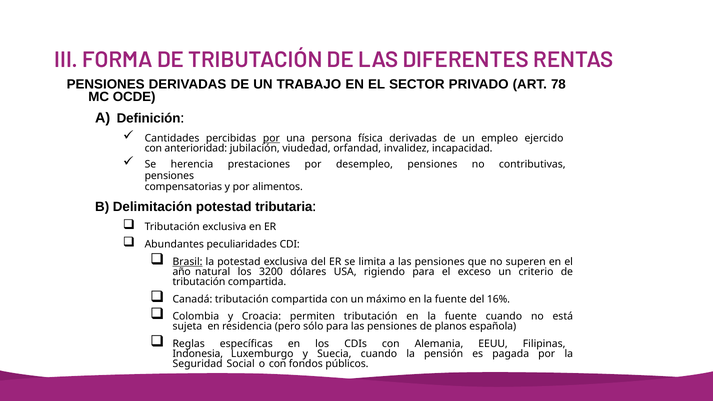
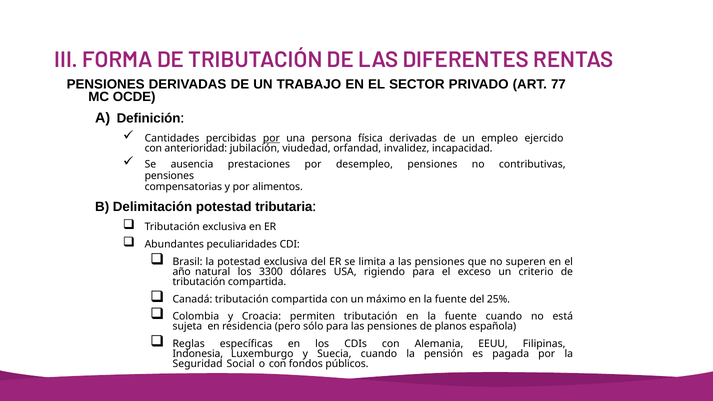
78: 78 -> 77 (558, 84)
herencia: herencia -> ausencia (192, 164)
Brasil underline: present -> none (188, 262)
3200: 3200 -> 3300 (271, 272)
16%: 16% -> 25% (499, 299)
